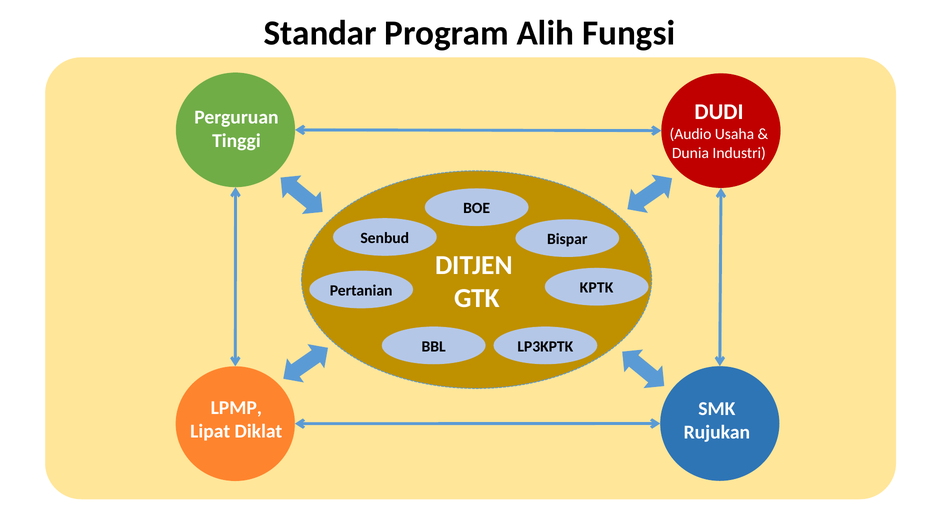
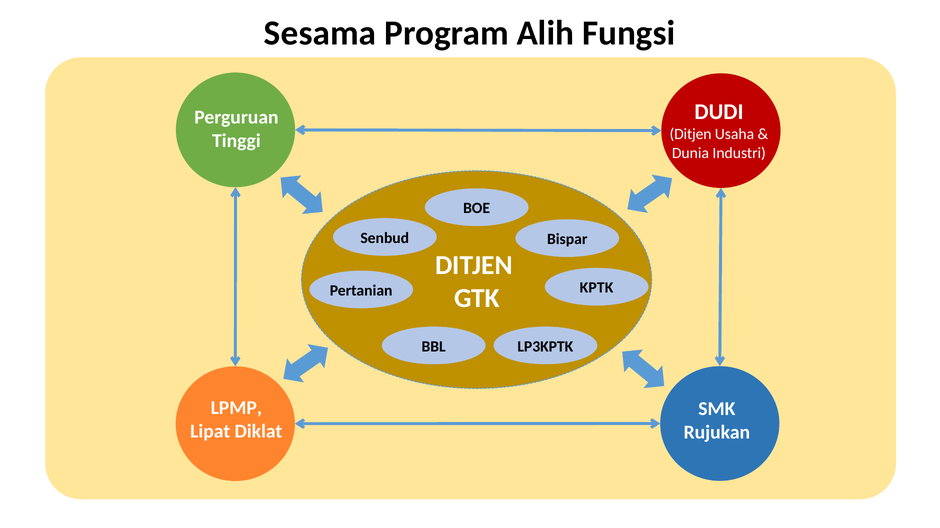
Standar: Standar -> Sesama (320, 33)
Audio: Audio -> Ditjen (691, 134)
